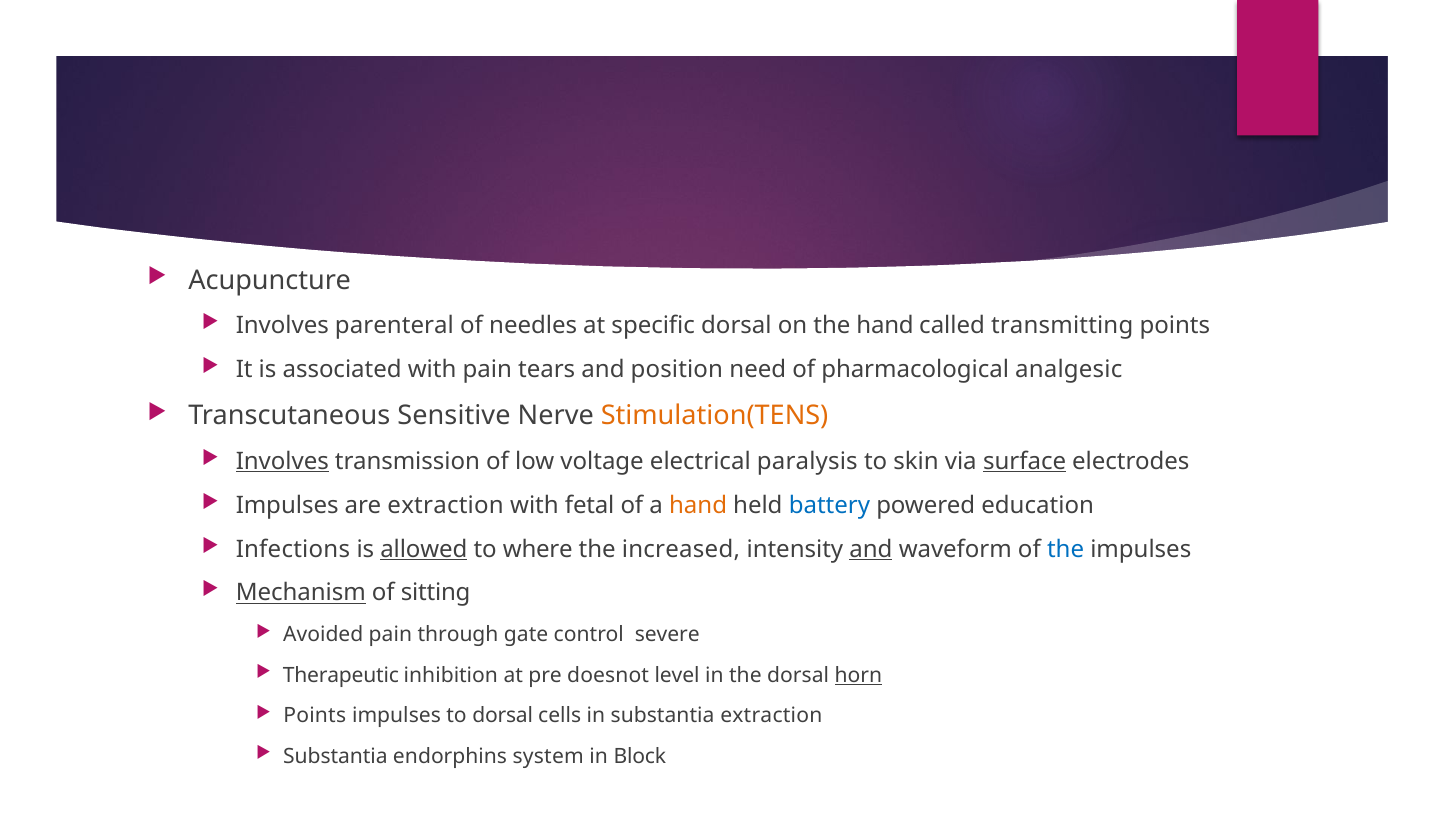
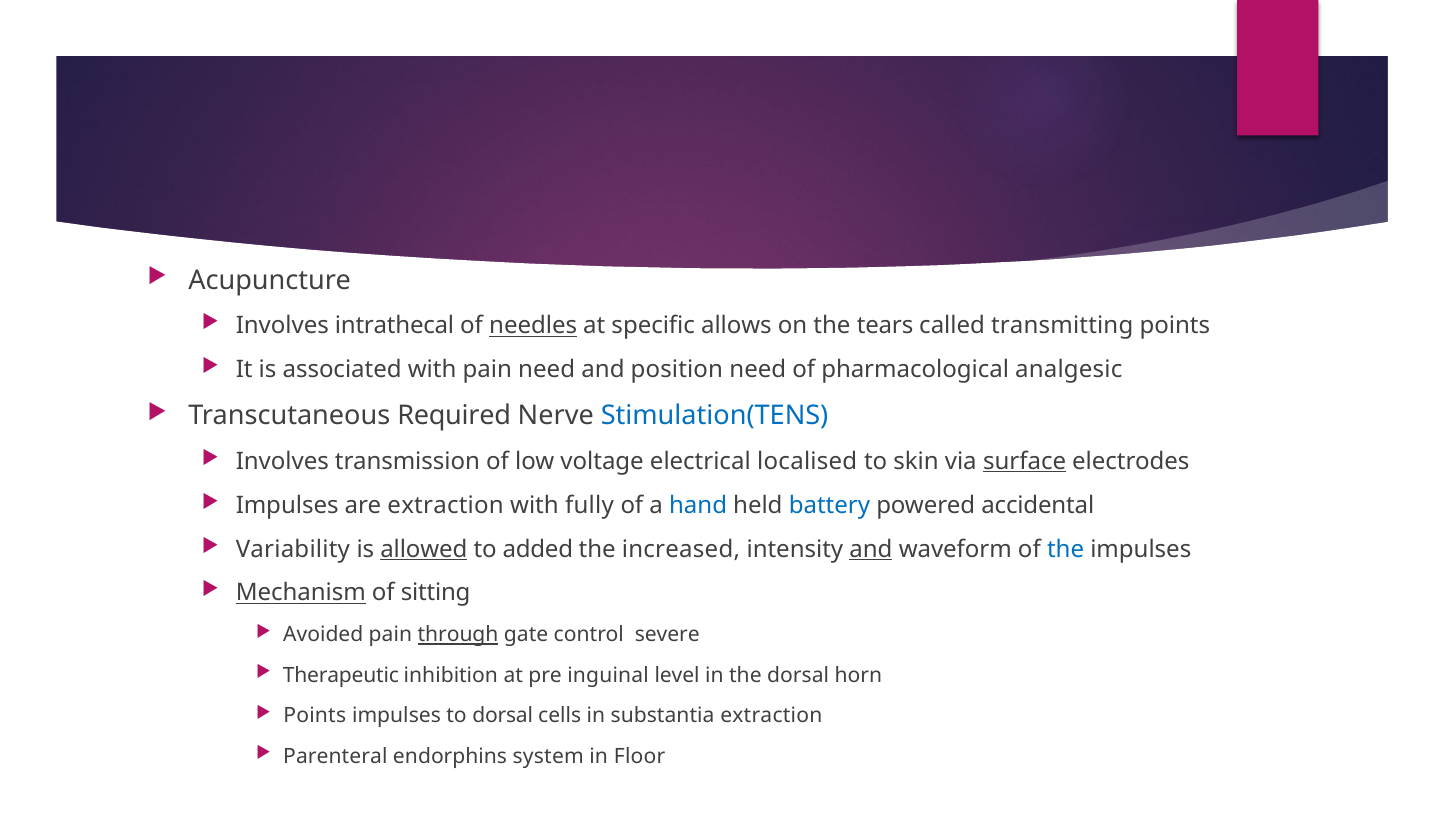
parenteral: parenteral -> intrathecal (395, 326)
needles underline: none -> present (533, 326)
specific dorsal: dorsal -> allows (736, 326)
the hand: hand -> tears (885, 326)
pain tears: tears -> need (547, 370)
Sensitive: Sensitive -> Required (454, 416)
Stimulation(TENS colour: orange -> blue (715, 416)
Involves underline: present -> none (282, 461)
paralysis: paralysis -> localised (807, 461)
fetal: fetal -> fully (589, 505)
hand colour: orange -> blue (698, 505)
education: education -> accidental (1038, 505)
Infections: Infections -> Variability (293, 549)
where: where -> added (538, 549)
through underline: none -> present (458, 635)
doesnot: doesnot -> inguinal (608, 675)
horn underline: present -> none (858, 675)
Substantia: Substantia -> Parenteral (335, 756)
Block: Block -> Floor (640, 756)
